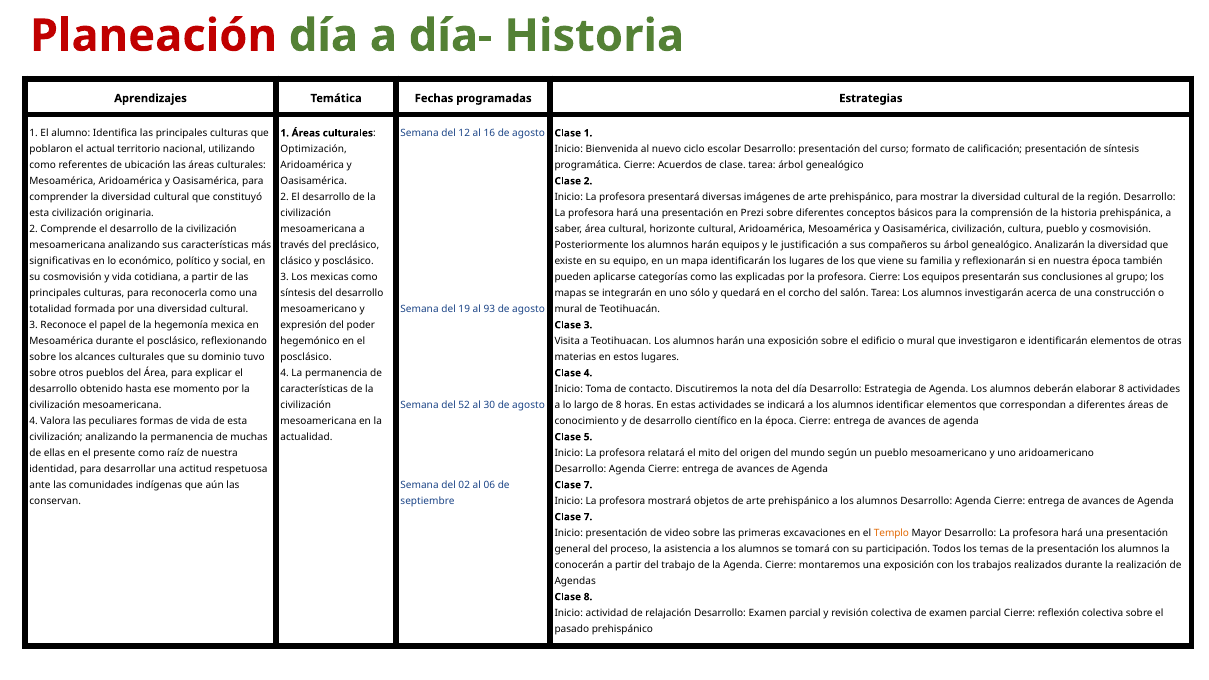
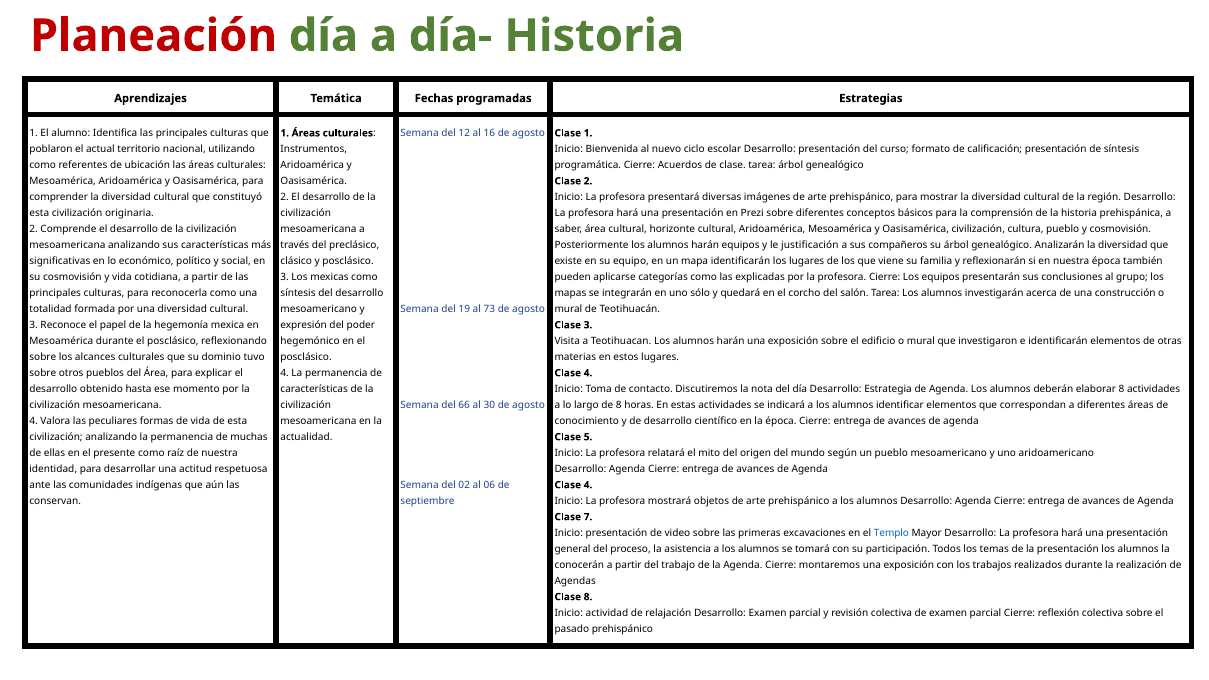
Optimización: Optimización -> Instrumentos (314, 149)
93: 93 -> 73 (489, 309)
52: 52 -> 66 (464, 405)
7: 7 -> 4 (588, 485)
Templo colour: orange -> blue (891, 533)
